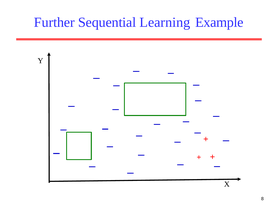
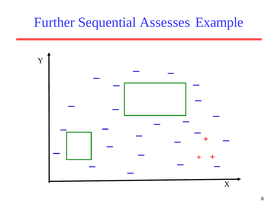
Learning: Learning -> Assesses (165, 22)
